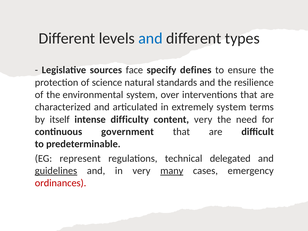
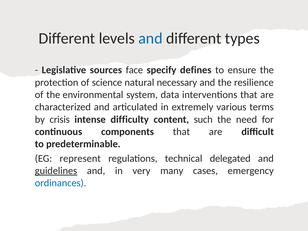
standards: standards -> necessary (177, 82)
over: over -> data (170, 95)
extremely system: system -> various (231, 107)
itself: itself -> crisis (60, 119)
content very: very -> such (203, 119)
government: government -> components (128, 132)
many underline: present -> none (172, 171)
ordinances colour: red -> blue (61, 183)
